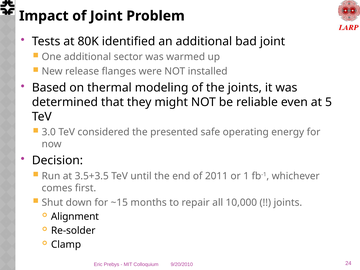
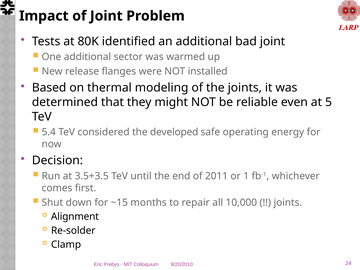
3.0: 3.0 -> 5.4 (49, 132)
presented: presented -> developed (174, 132)
